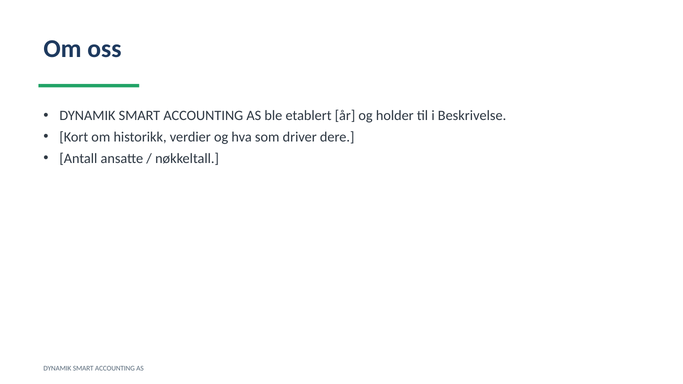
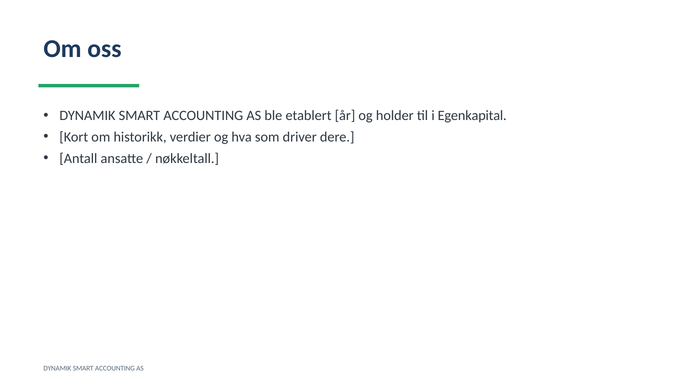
Beskrivelse: Beskrivelse -> Egenkapital (472, 116)
